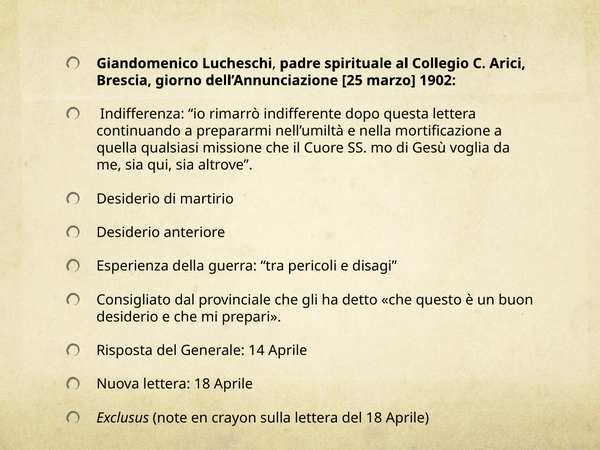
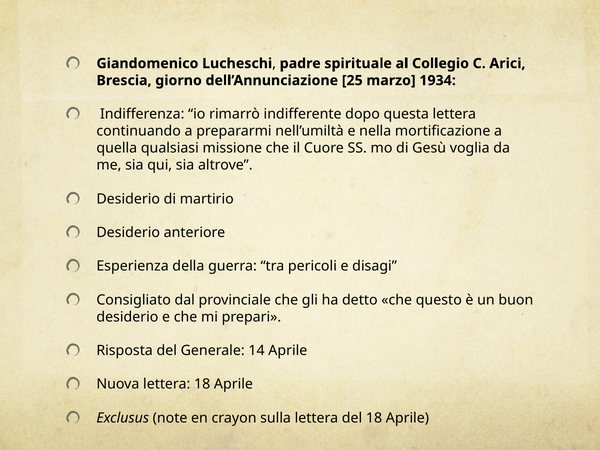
1902: 1902 -> 1934 (438, 80)
